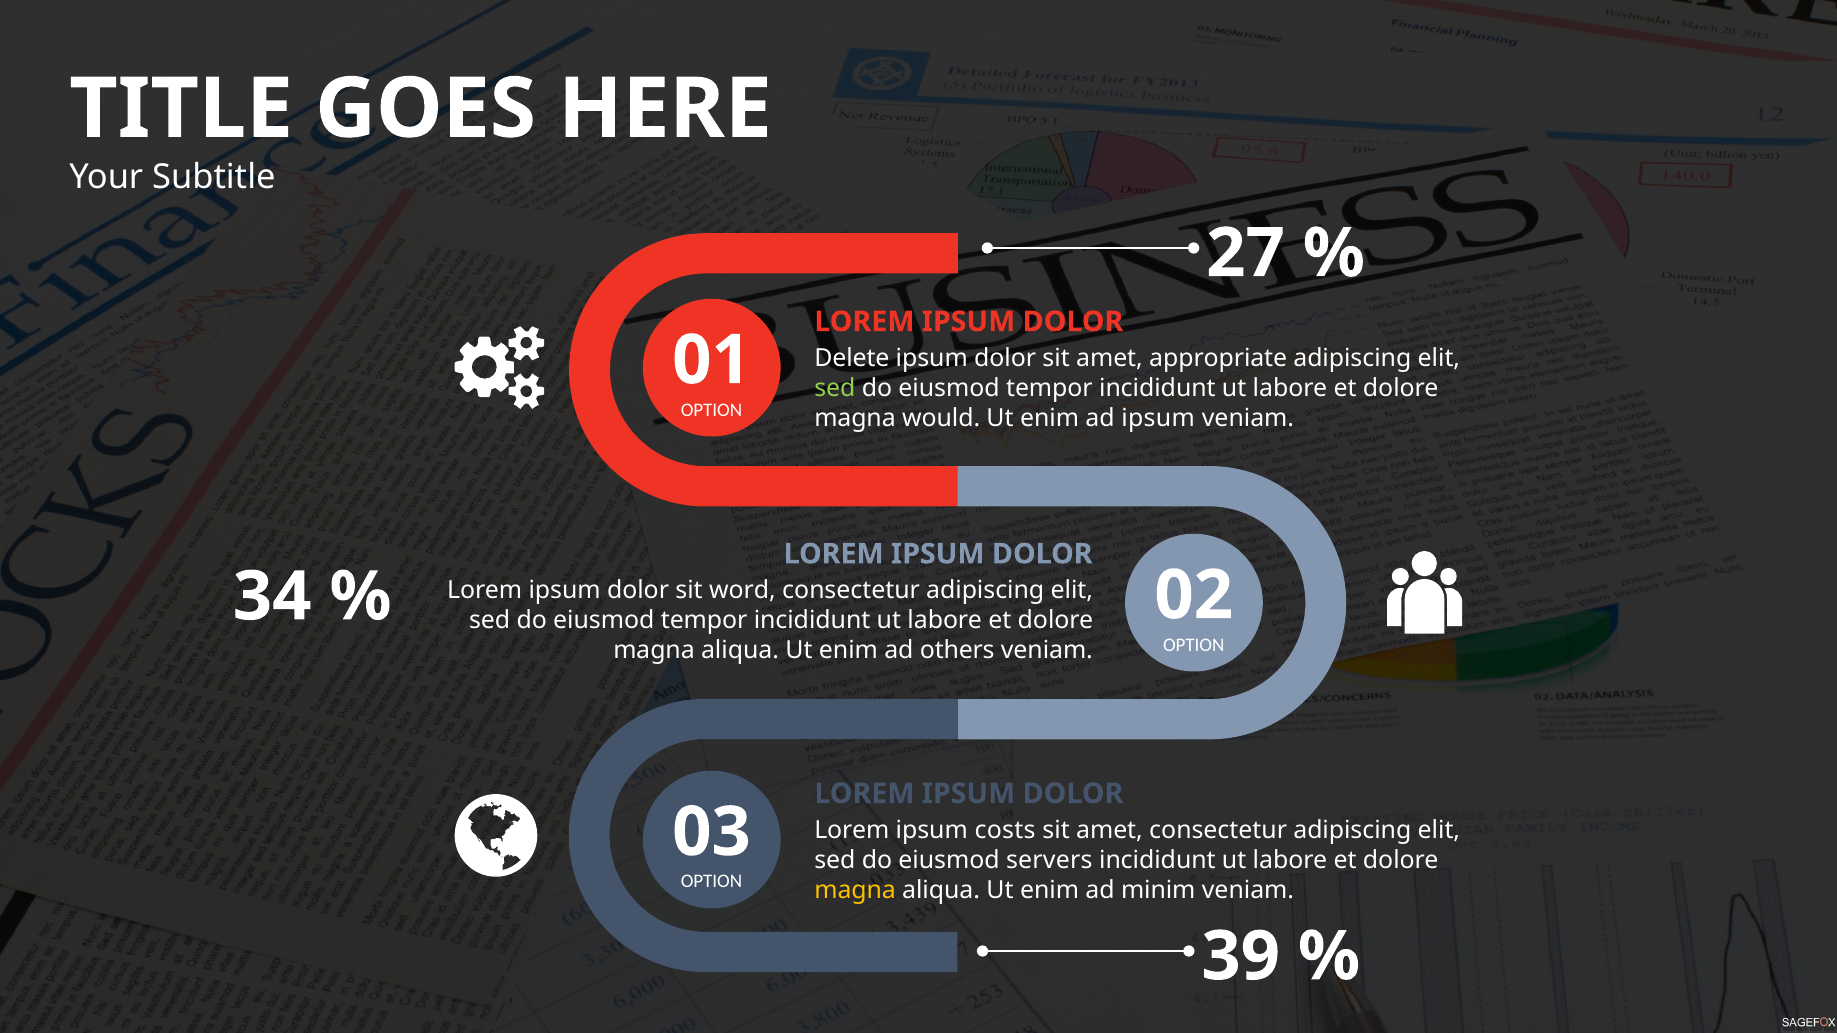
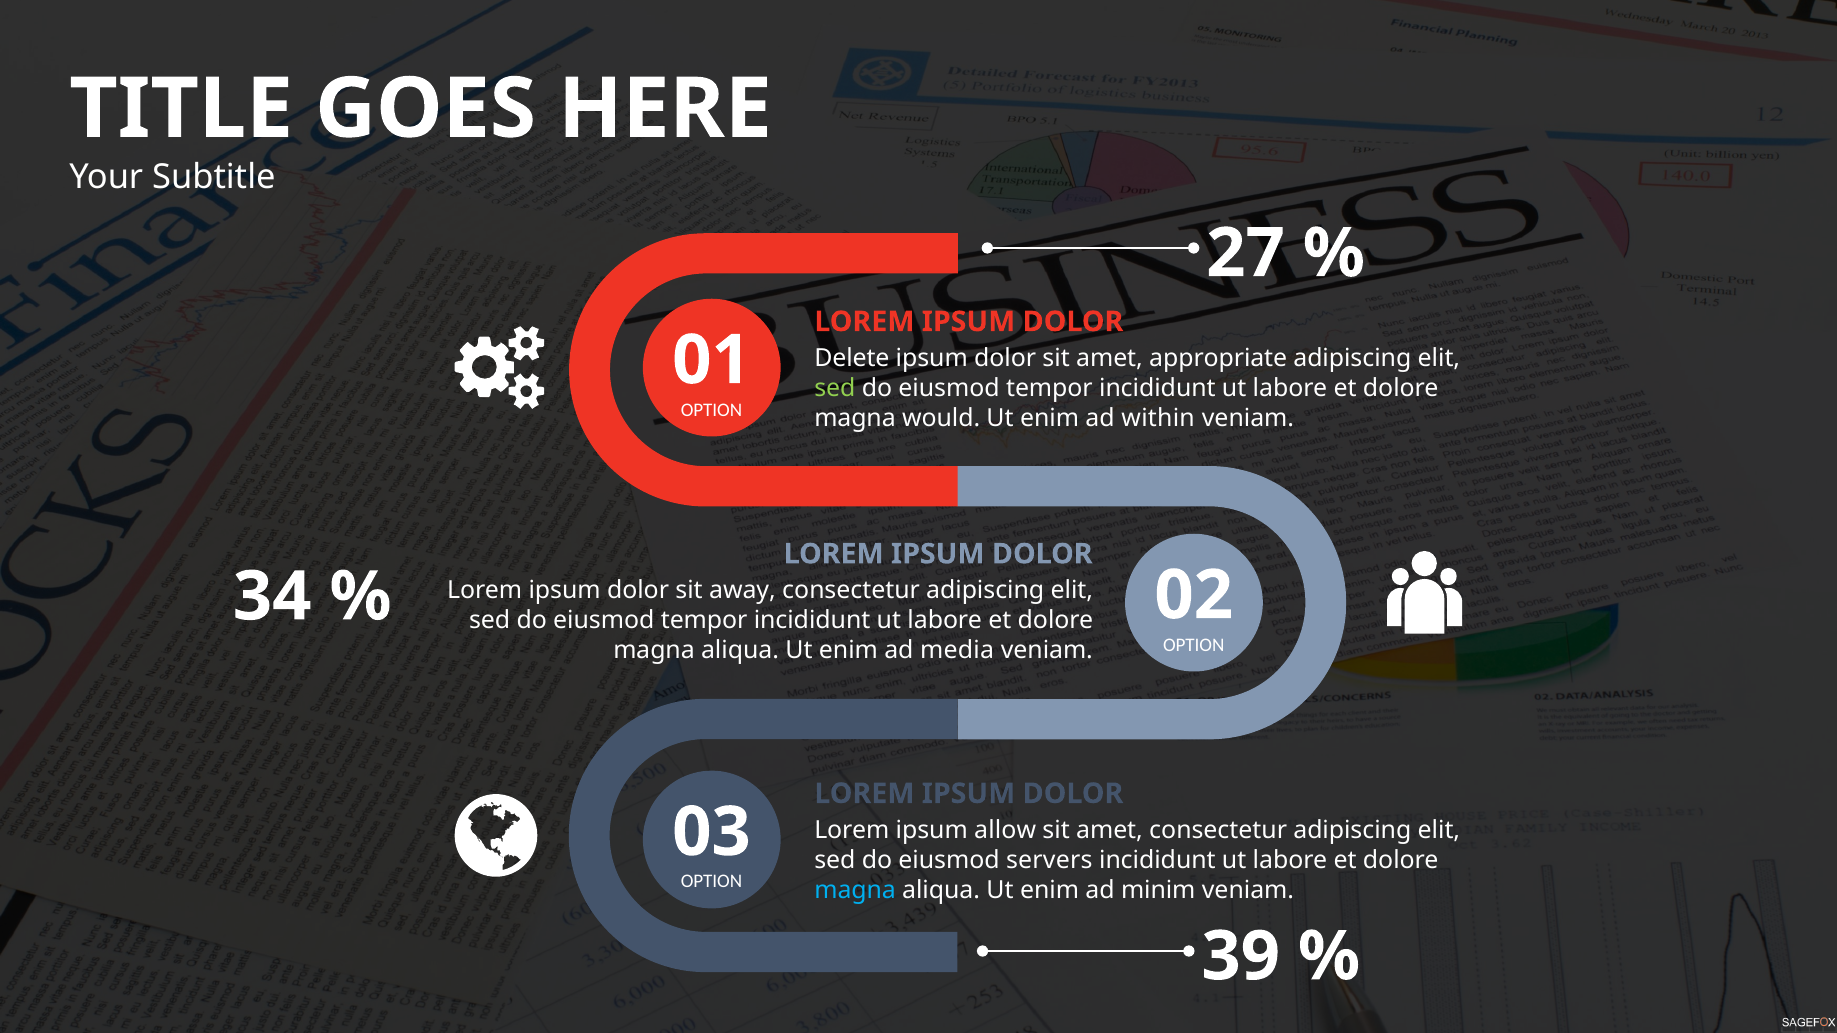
ad ipsum: ipsum -> within (1158, 418)
word: word -> away (742, 591)
others: others -> media (957, 650)
costs: costs -> allow (1005, 830)
magna colour: yellow -> light blue (855, 890)
